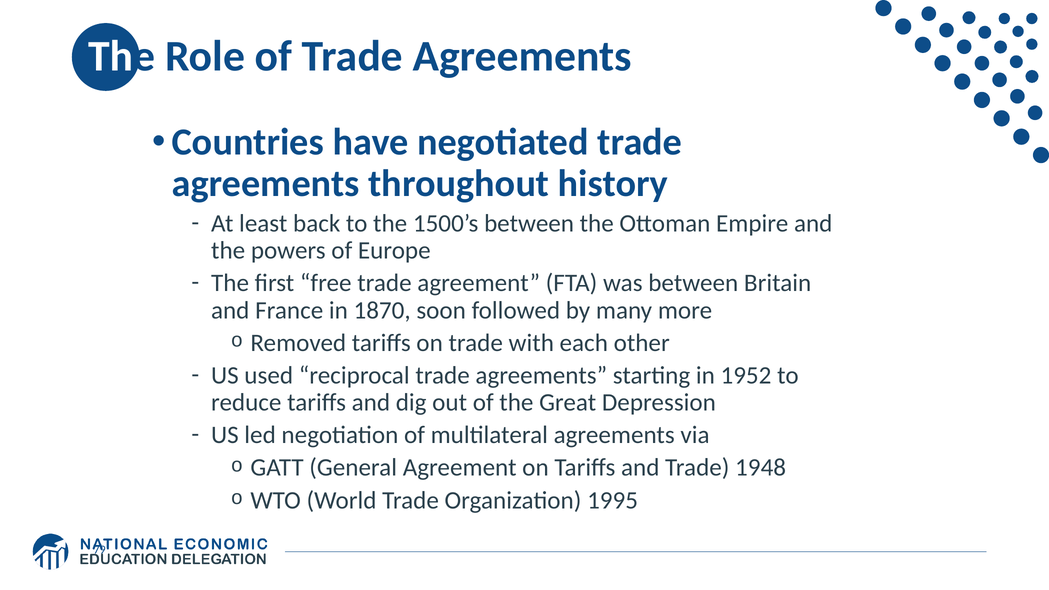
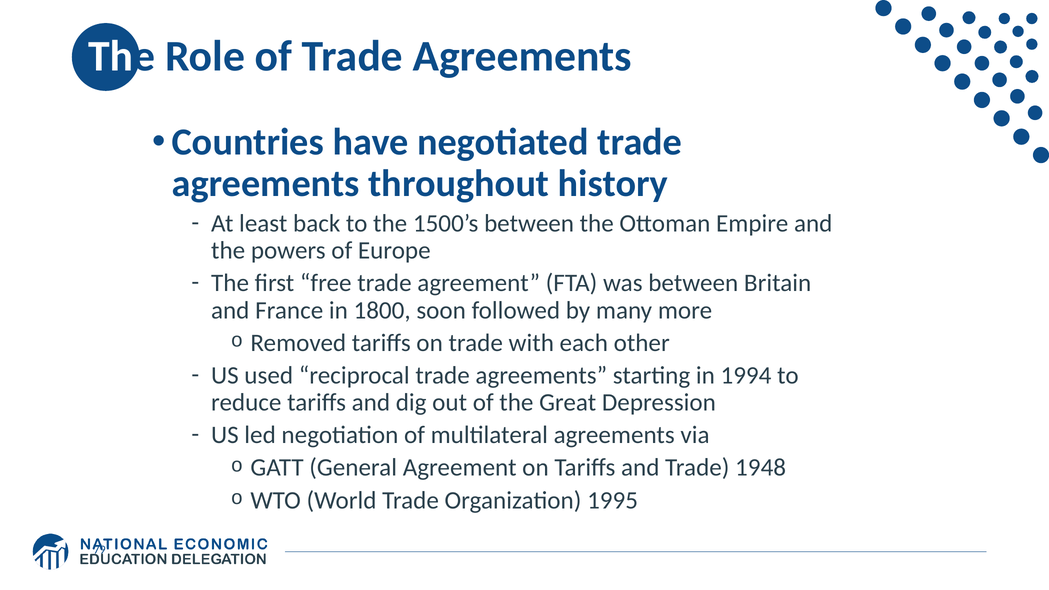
1870: 1870 -> 1800 (382, 310)
1952: 1952 -> 1994 (746, 375)
